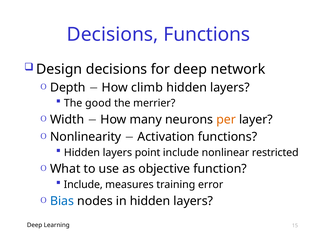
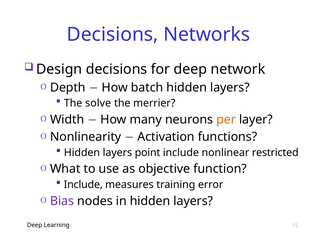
Decisions Functions: Functions -> Networks (207, 34)
climb: climb -> batch (147, 87)
good: good -> solve (98, 103)
Bias colour: blue -> purple (62, 201)
